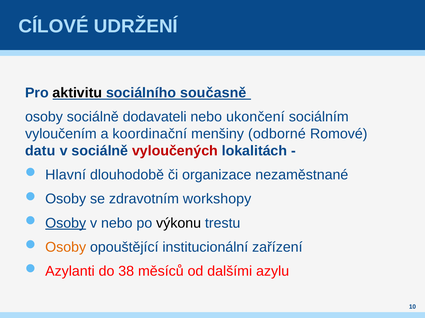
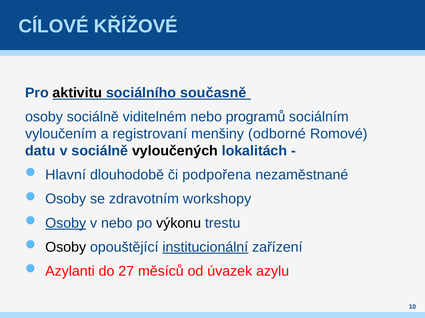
UDRŽENÍ: UDRŽENÍ -> KŘÍŽOVÉ (136, 26)
dodavateli: dodavateli -> viditelném (155, 117)
ukončení: ukončení -> programů (256, 117)
koordinační: koordinační -> registrovaní (150, 134)
vyloučených colour: red -> black (175, 151)
organizace: organizace -> podpořena (217, 175)
Osoby colour: orange -> black (66, 248)
institucionální underline: none -> present (205, 248)
38: 38 -> 27 (126, 272)
dalšími: dalšími -> úvazek (230, 272)
